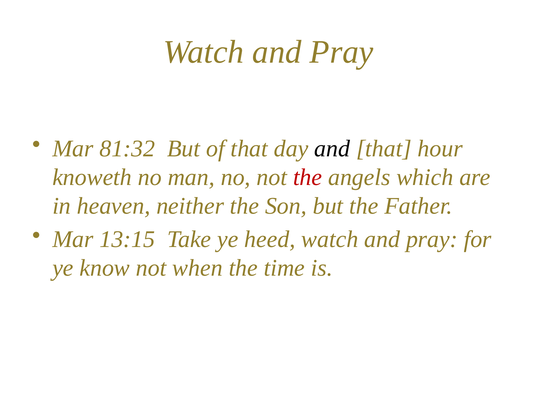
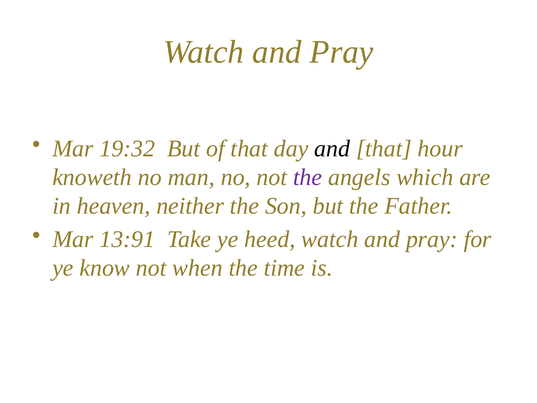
81:32: 81:32 -> 19:32 (127, 148)
the colour: red -> purple (308, 177)
13:15: 13:15 -> 13:91 (127, 239)
